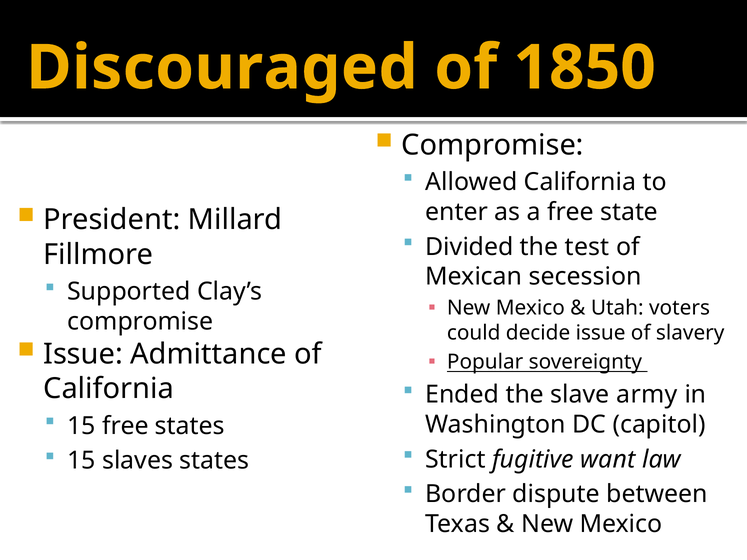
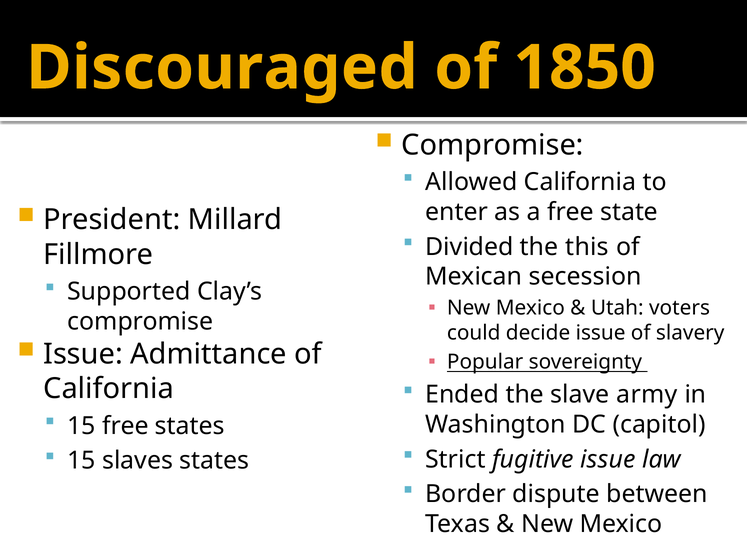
test: test -> this (587, 247)
fugitive want: want -> issue (608, 460)
